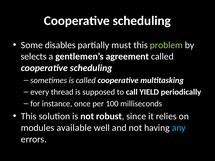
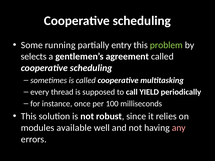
disables: disables -> running (60, 45)
must: must -> entry (122, 45)
any colour: light blue -> pink (179, 128)
